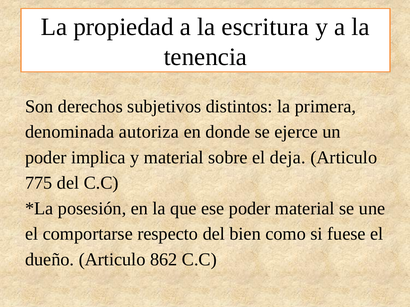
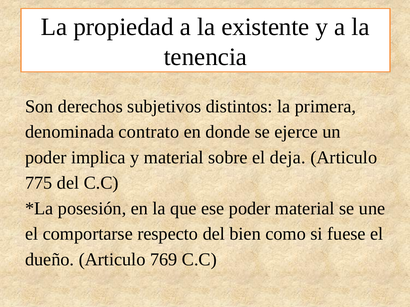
escritura: escritura -> existente (265, 27)
autoriza: autoriza -> contrato (149, 132)
862: 862 -> 769 (164, 260)
